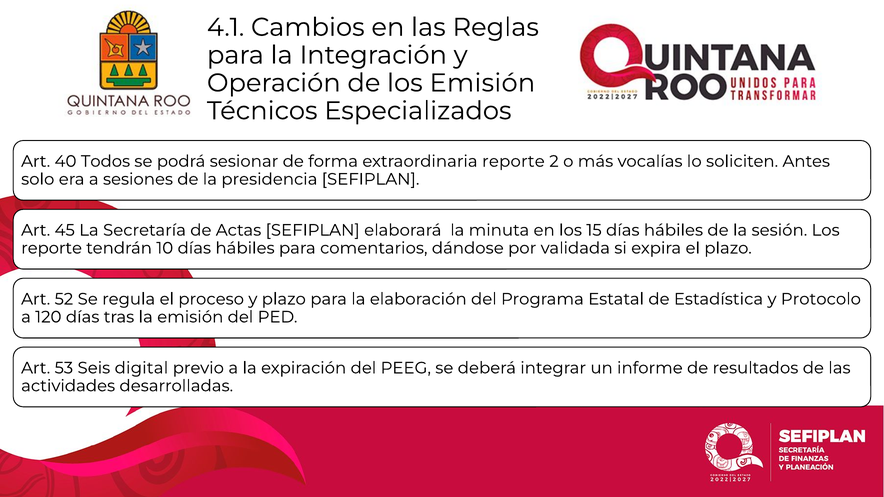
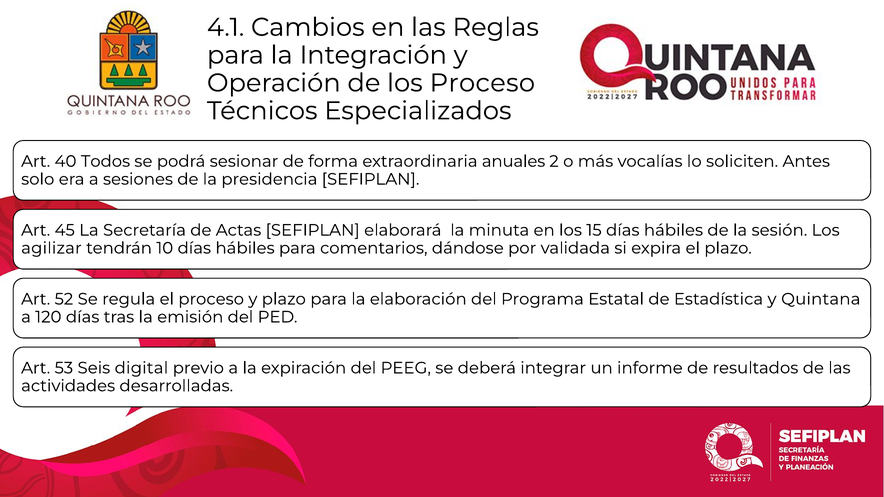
los Emisión: Emisión -> Proceso (482, 83)
extraordinaria reporte: reporte -> anuales (514, 161)
reporte: reporte -> agilizar (51, 248)
Protocolo: Protocolo -> Quintana (821, 299)
